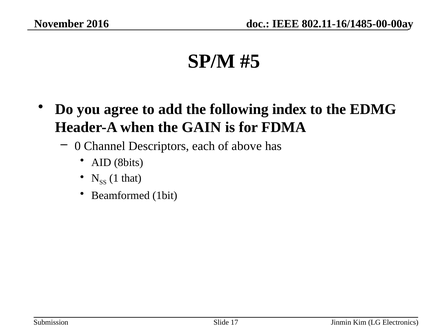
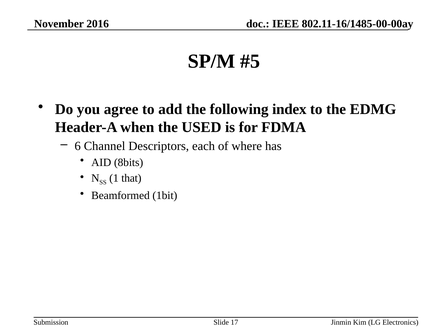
GAIN: GAIN -> USED (201, 127)
0: 0 -> 6 (78, 146)
above: above -> where (247, 146)
